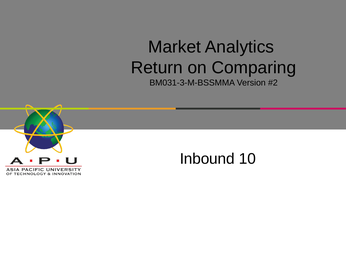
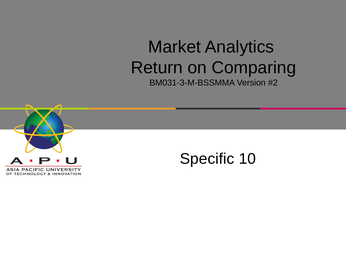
Inbound: Inbound -> Specific (207, 159)
